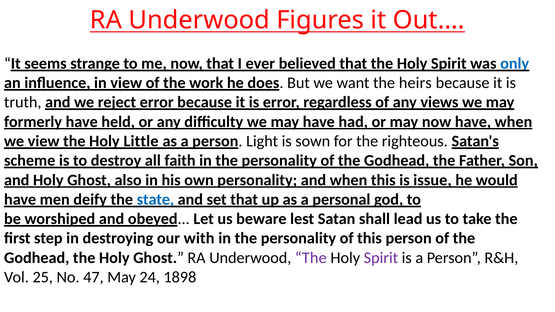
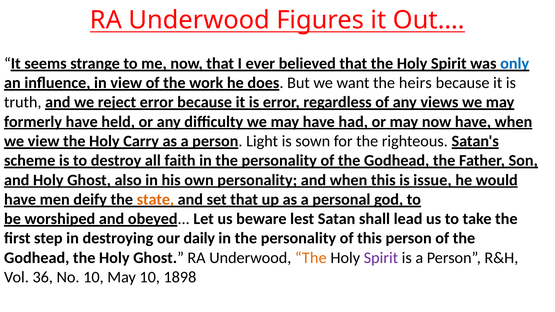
Little: Little -> Carry (141, 141)
state colour: blue -> orange (155, 200)
with: with -> daily (199, 238)
The colour: purple -> orange (311, 258)
25: 25 -> 36 (43, 277)
No 47: 47 -> 10 (93, 277)
May 24: 24 -> 10 (150, 277)
